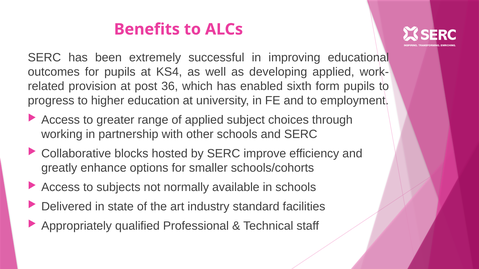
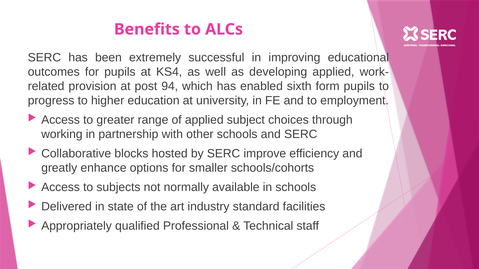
36: 36 -> 94 (170, 86)
